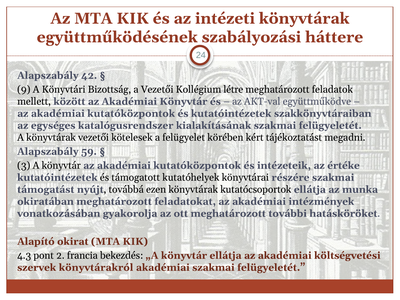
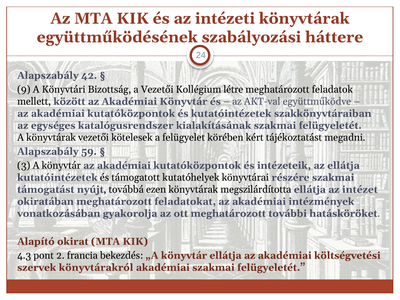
az értéke: értéke -> ellátja (343, 166)
kutatócsoportok: kutatócsoportok -> megszilárdította (256, 190)
munka: munka -> intézet (360, 190)
